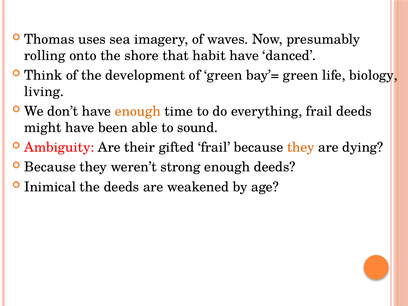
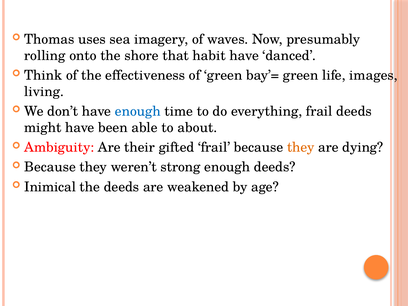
development: development -> effectiveness (145, 75)
biology: biology -> images (373, 75)
enough colour: orange -> blue (138, 111)
sound: sound -> about (197, 128)
